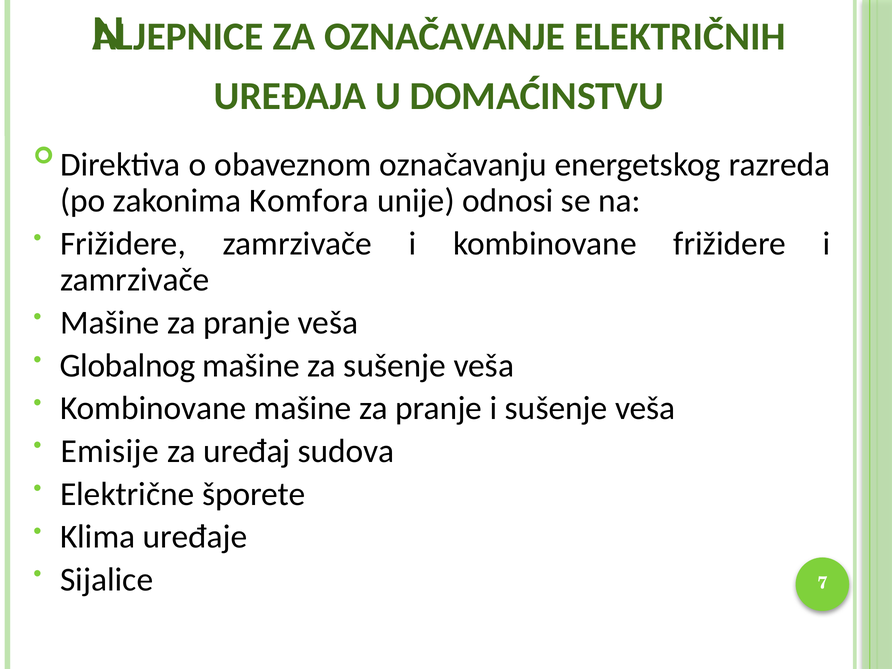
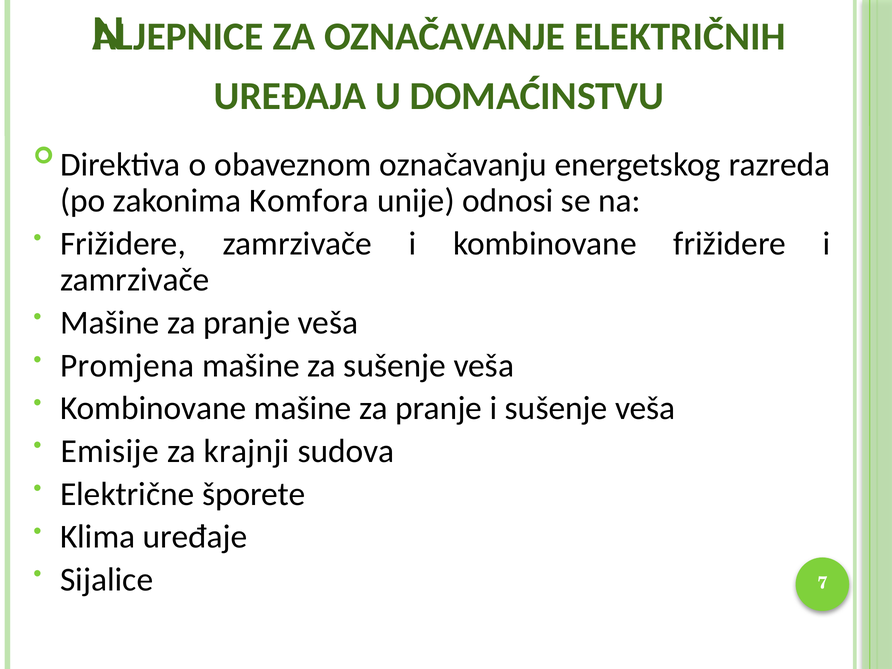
Globalnog: Globalnog -> Promjena (127, 365)
uređaj: uređaj -> krajnji (247, 451)
